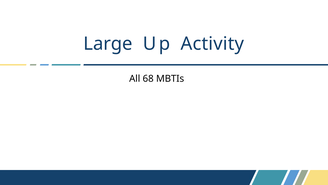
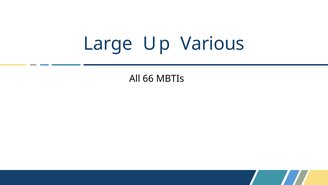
Activity: Activity -> Various (213, 44)
68: 68 -> 66 (148, 79)
